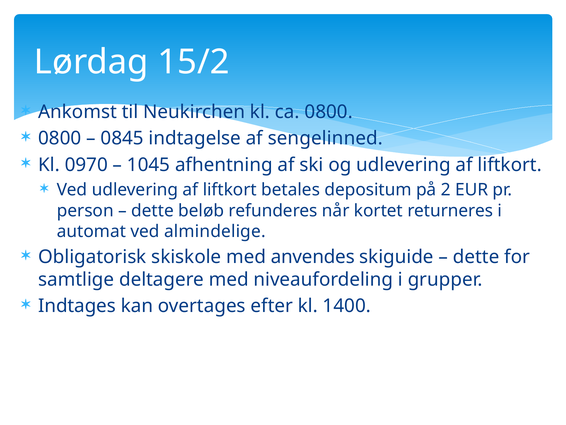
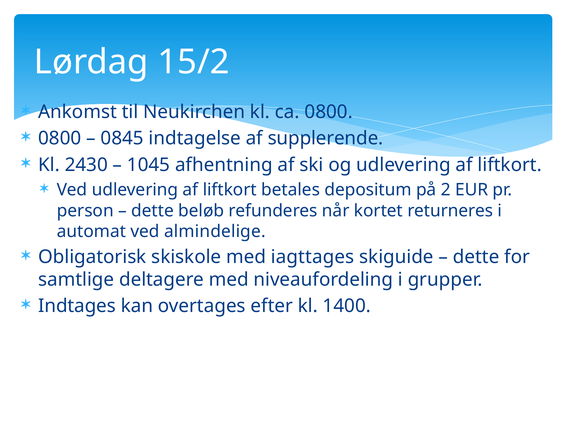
sengelinned: sengelinned -> supplerende (325, 138)
0970: 0970 -> 2430 (86, 165)
anvendes: anvendes -> iagttages (313, 257)
